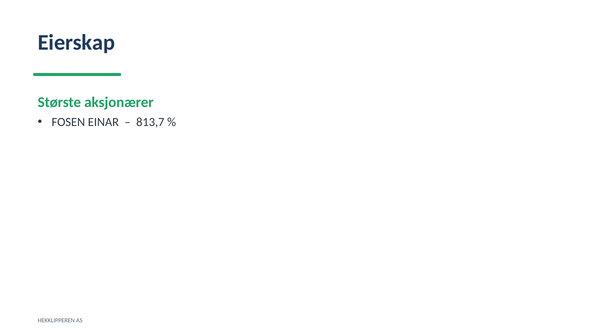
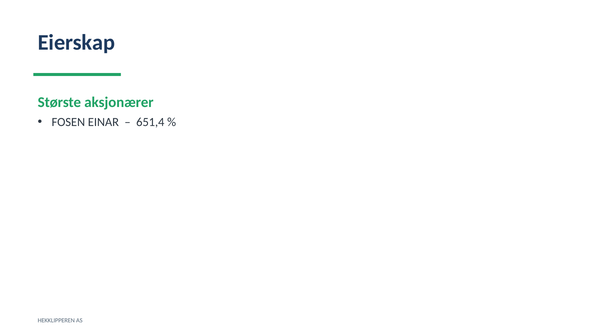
813,7: 813,7 -> 651,4 (150, 122)
